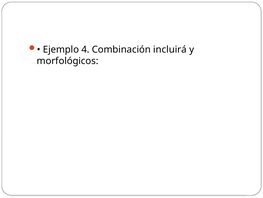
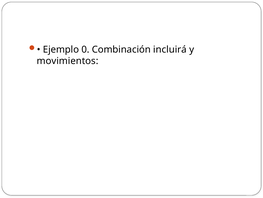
4: 4 -> 0 (85, 49)
morfológicos: morfológicos -> movimientos (68, 61)
